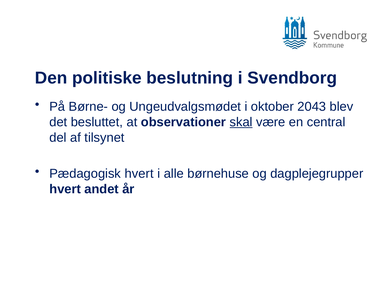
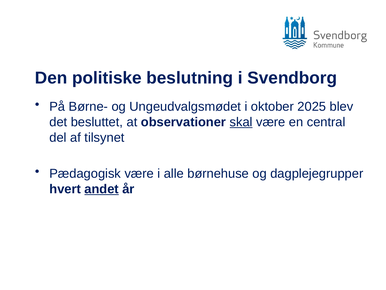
2043: 2043 -> 2025 (312, 107)
Pædagogisk hvert: hvert -> være (139, 173)
andet underline: none -> present (102, 189)
